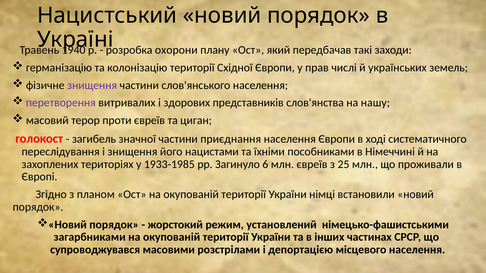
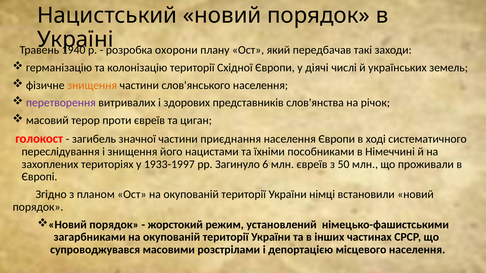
прав: прав -> діячі (317, 68)
знищення colour: purple -> orange (92, 85)
нашу: нашу -> річок (375, 103)
1933-1985: 1933-1985 -> 1933-1997 (169, 164)
25: 25 -> 50 (344, 164)
